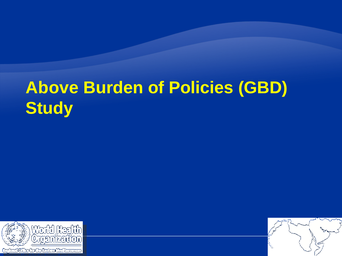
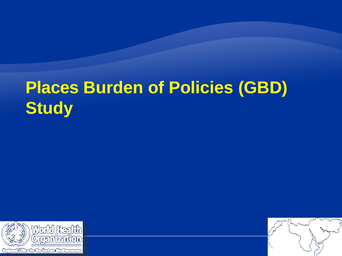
Above: Above -> Places (52, 88)
